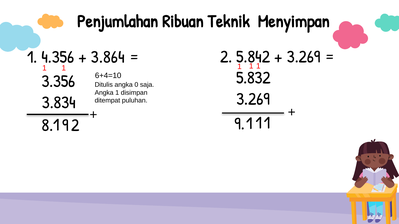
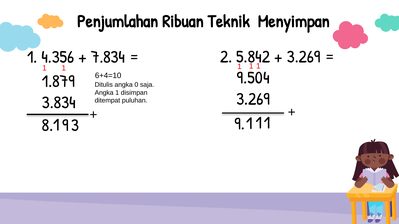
3.864: 3.864 -> 7.834 (108, 57)
5.832: 5.832 -> 9.504 (253, 78)
3.356: 3.356 -> 1.879 (58, 82)
2: 2 -> 3 (75, 125)
